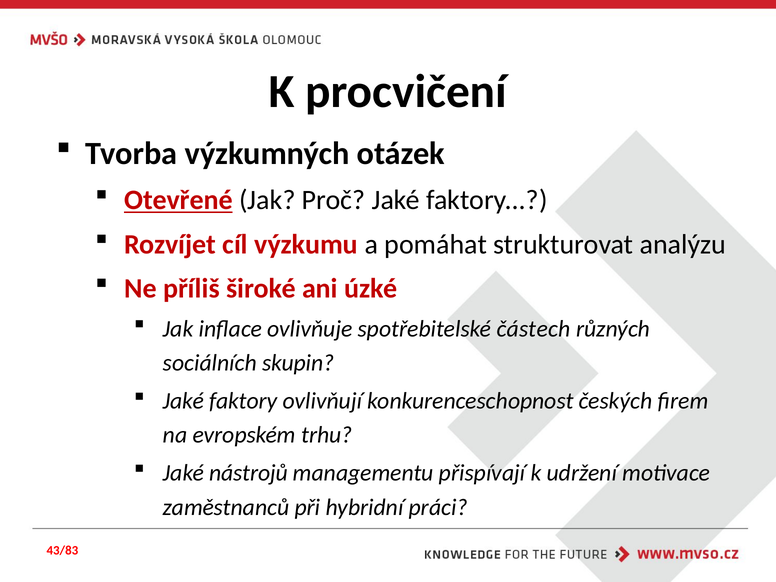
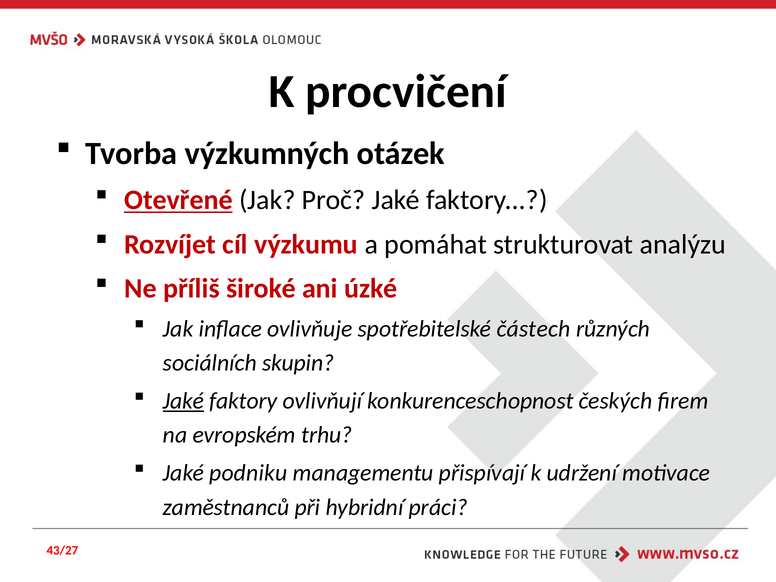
Jaké underline: none -> present (184, 401)
nástrojů: nástrojů -> podniku (248, 473)
43/83: 43/83 -> 43/27 (62, 551)
